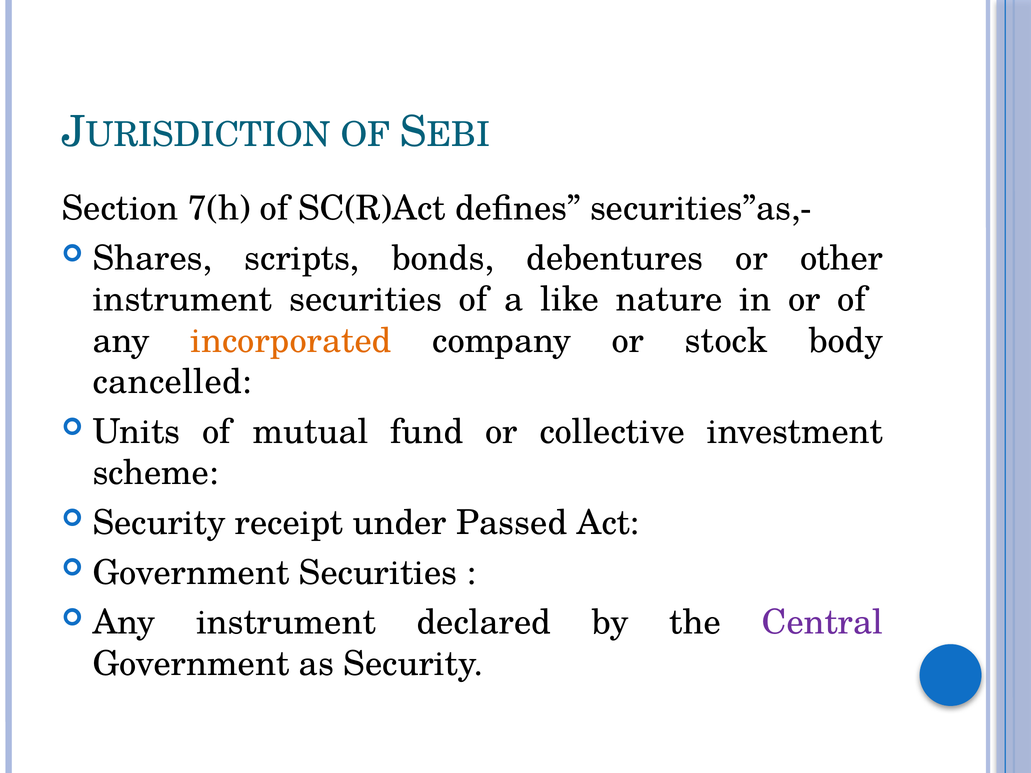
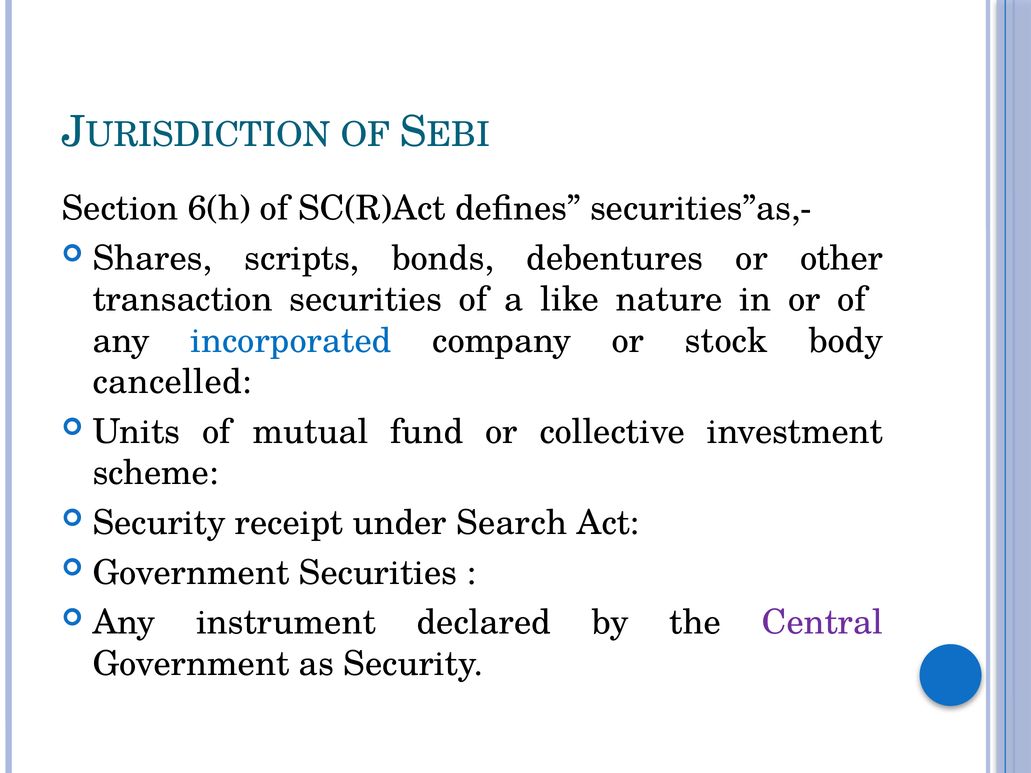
7(h: 7(h -> 6(h (219, 209)
instrument: instrument -> transaction (183, 300)
incorporated colour: orange -> blue (291, 341)
Passed: Passed -> Search (512, 523)
